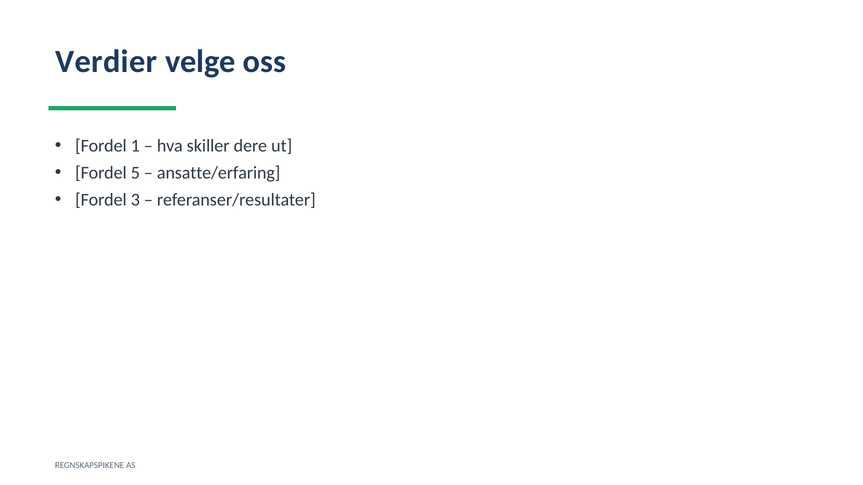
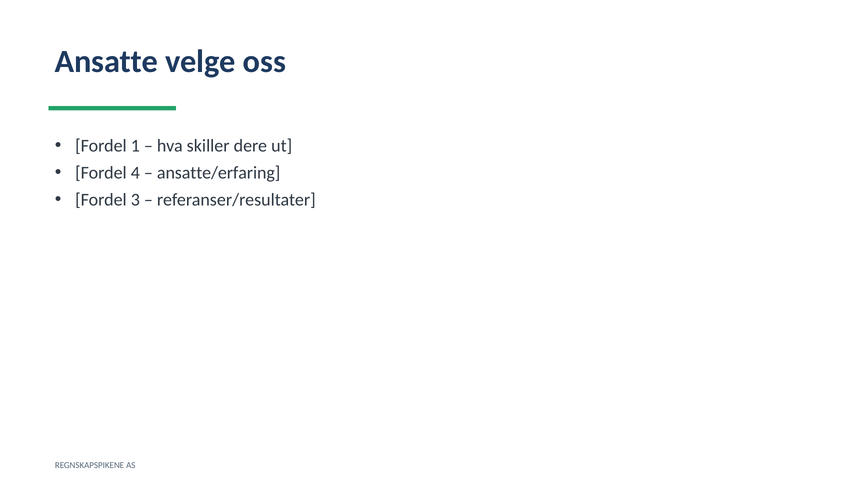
Verdier: Verdier -> Ansatte (106, 62)
5: 5 -> 4 (135, 173)
